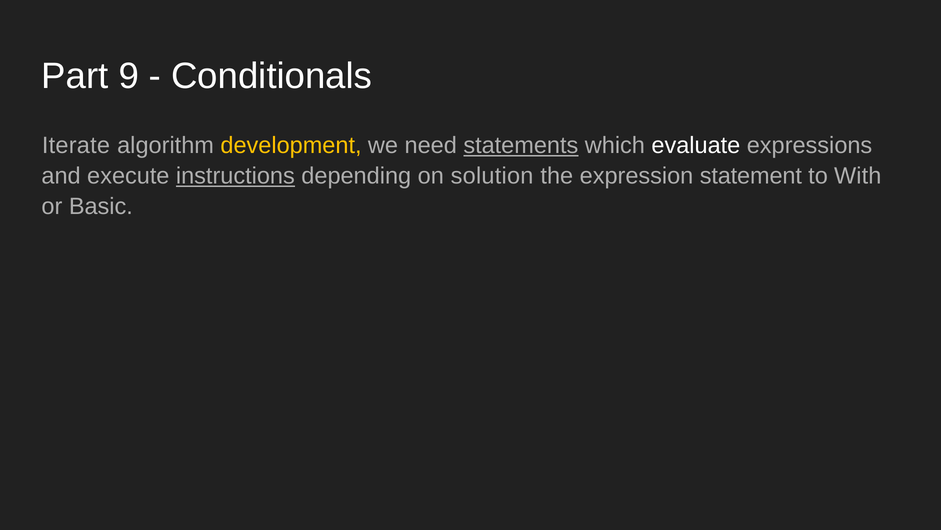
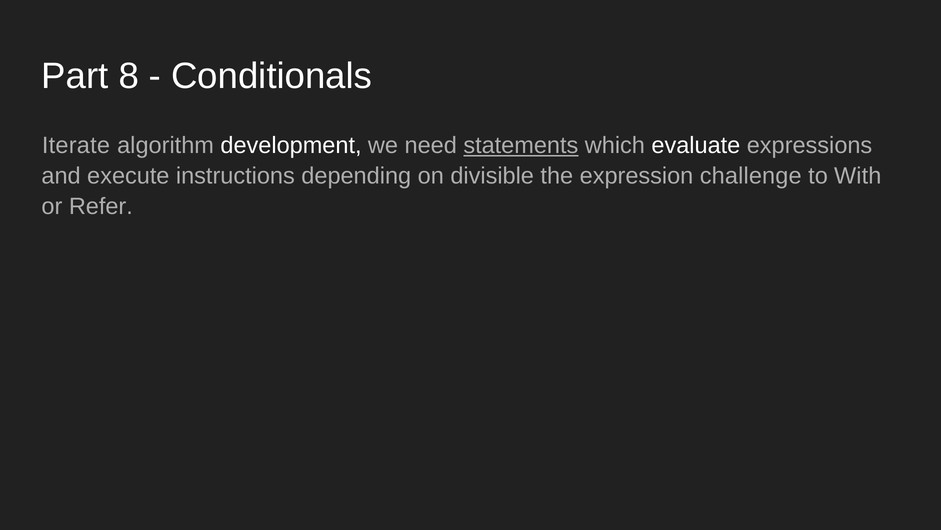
9: 9 -> 8 (129, 76)
development colour: yellow -> white (291, 146)
instructions underline: present -> none (235, 176)
solution: solution -> divisible (492, 176)
statement: statement -> challenge (751, 176)
Basic: Basic -> Refer (101, 206)
